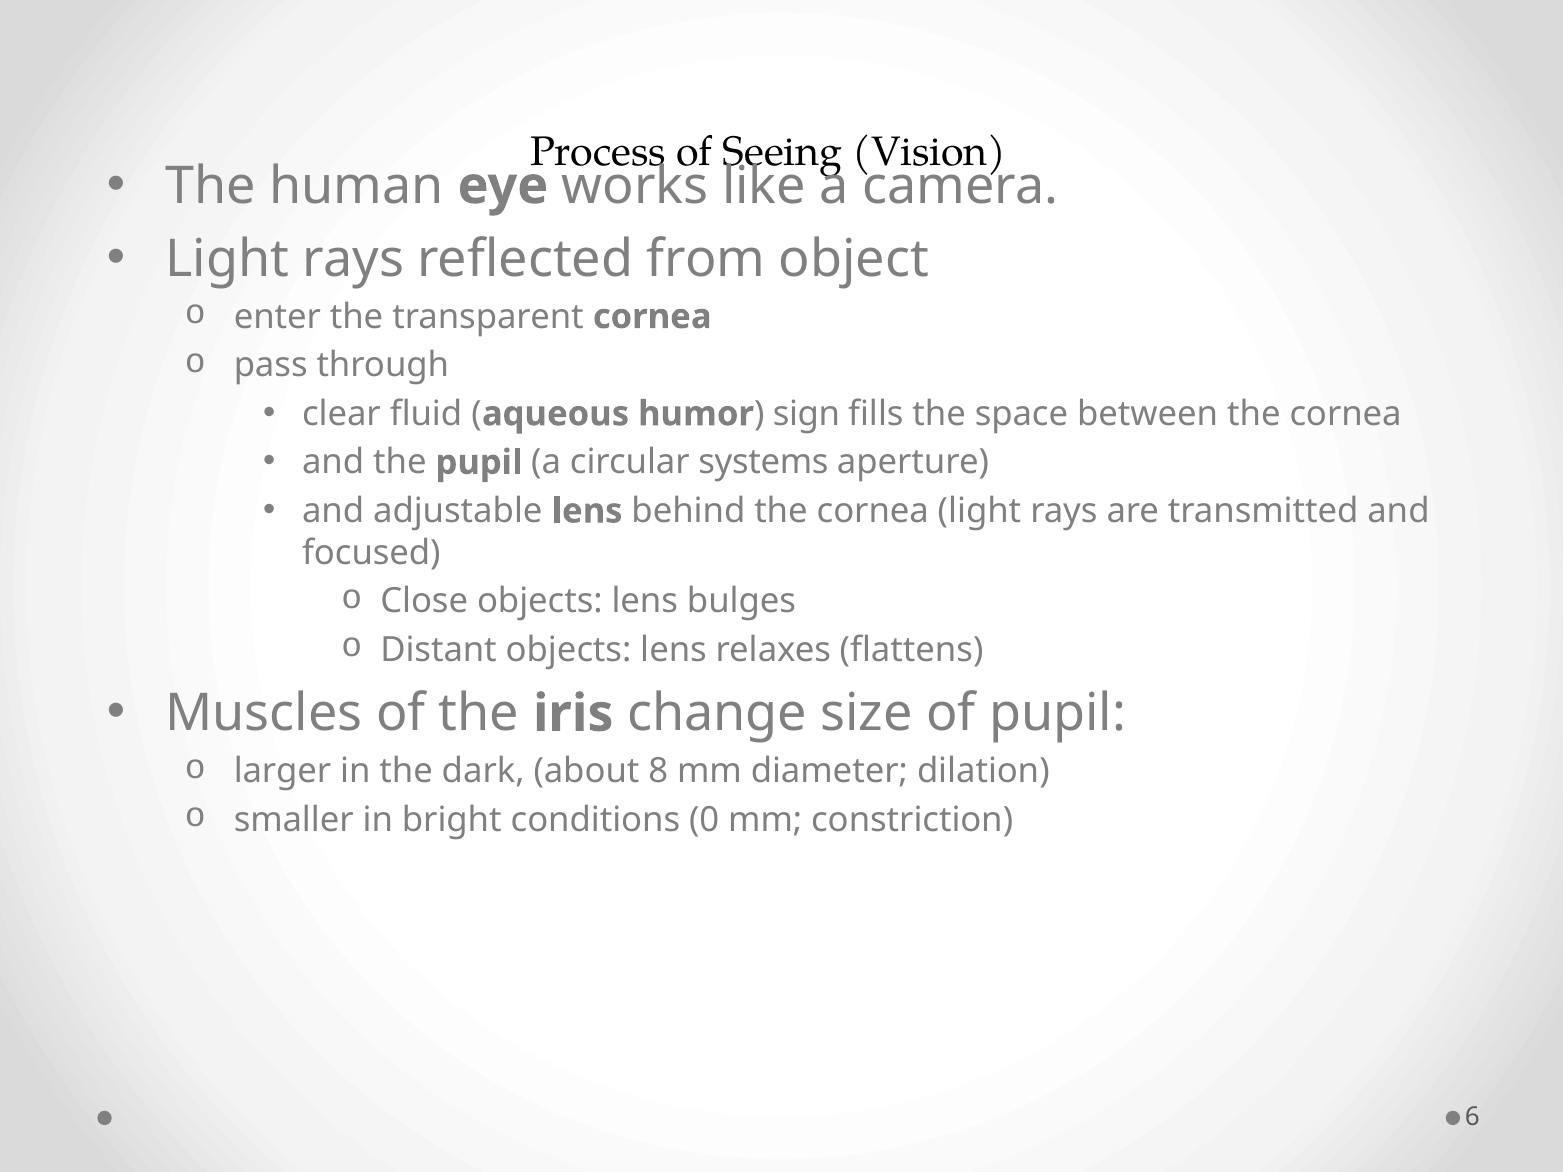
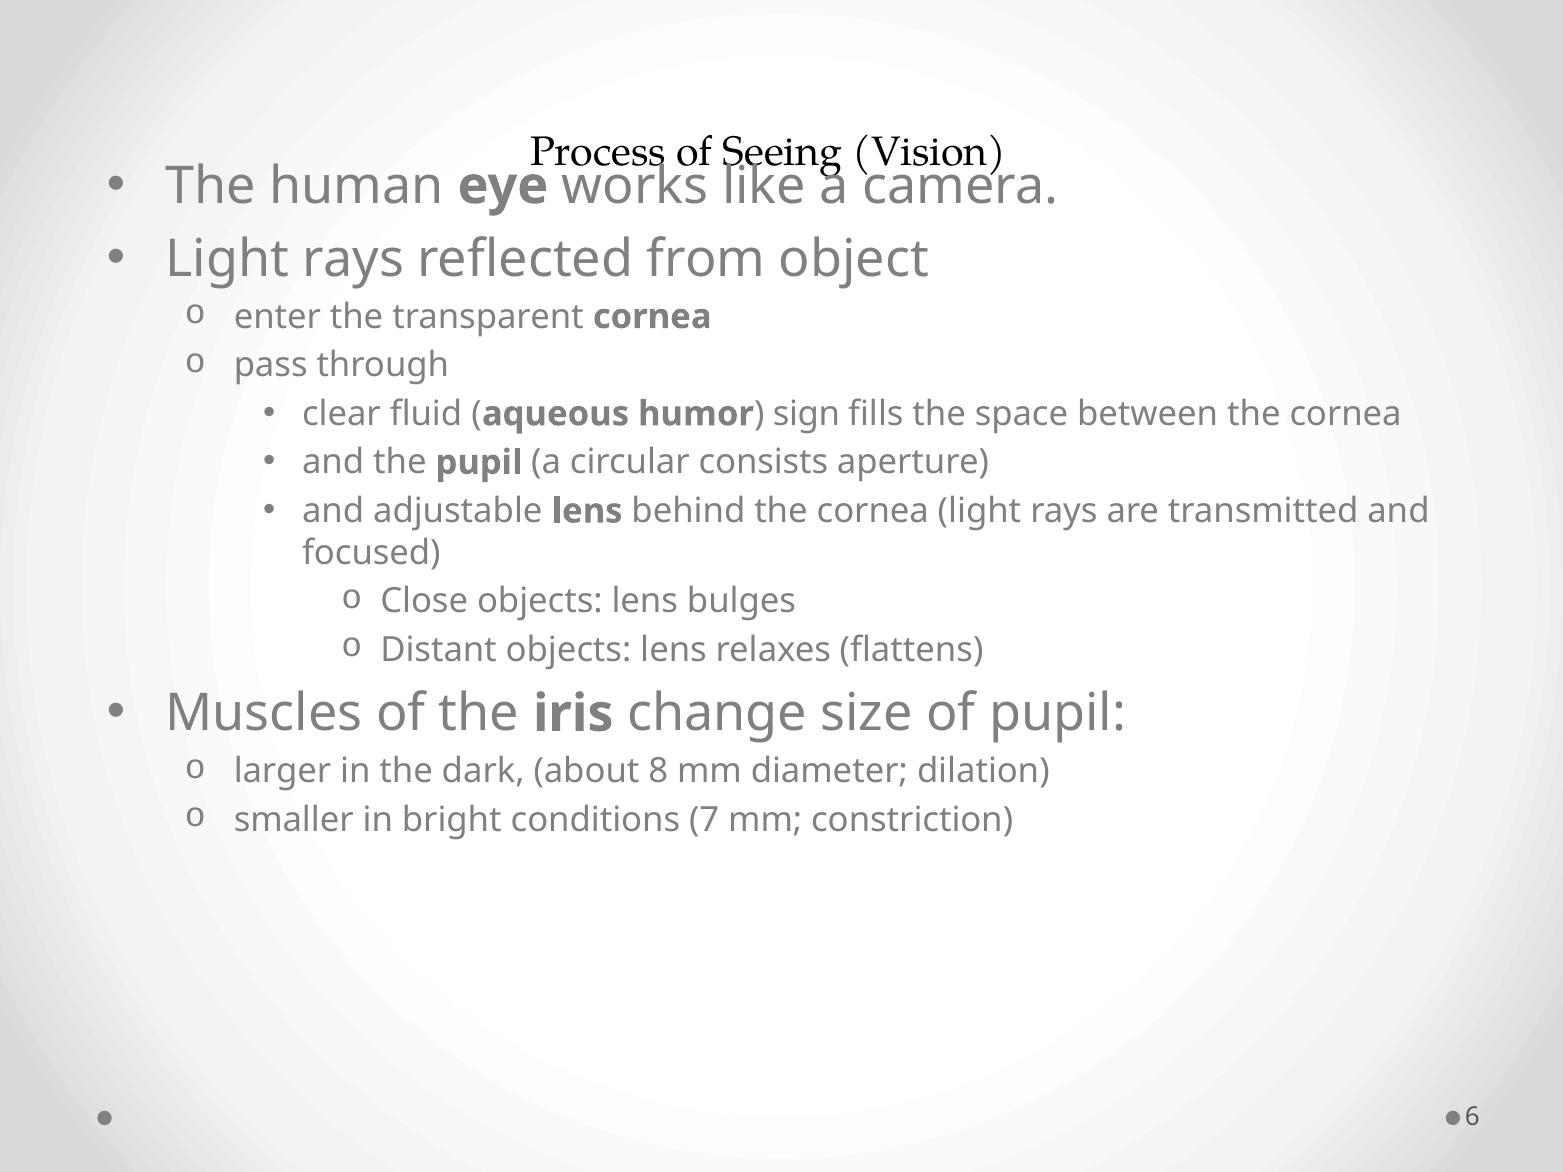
systems: systems -> consists (763, 463)
0: 0 -> 7 (704, 820)
